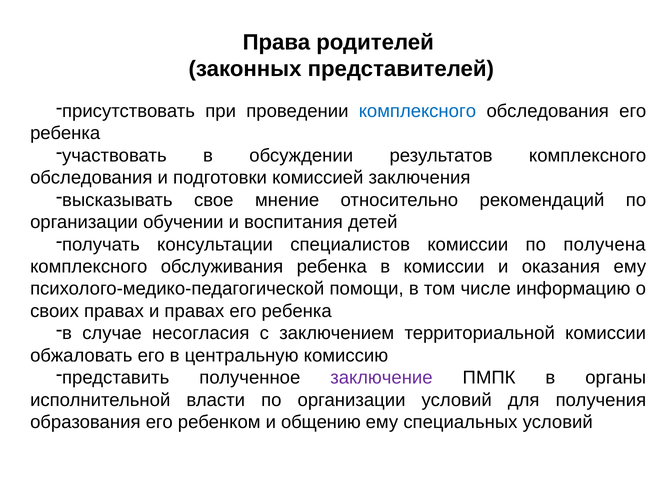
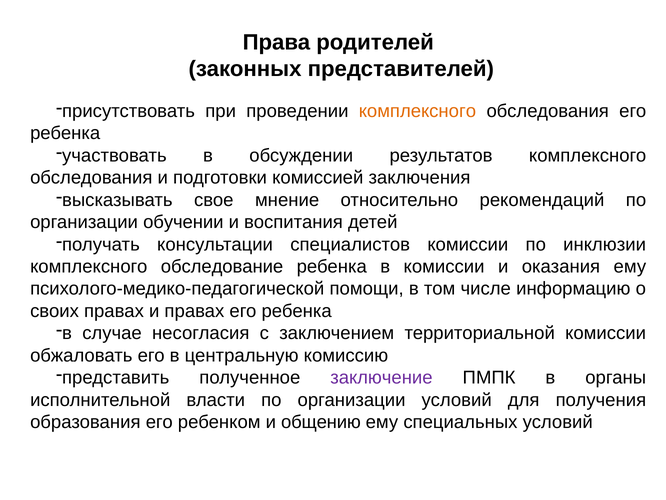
комплексного colour: blue -> orange (417, 111)
получена: получена -> инклюзии (605, 244)
обслуживания: обслуживания -> обследование (222, 266)
